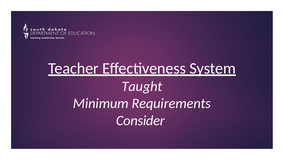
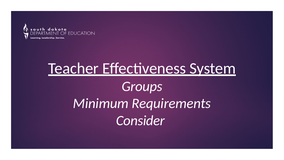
Taught: Taught -> Groups (142, 86)
